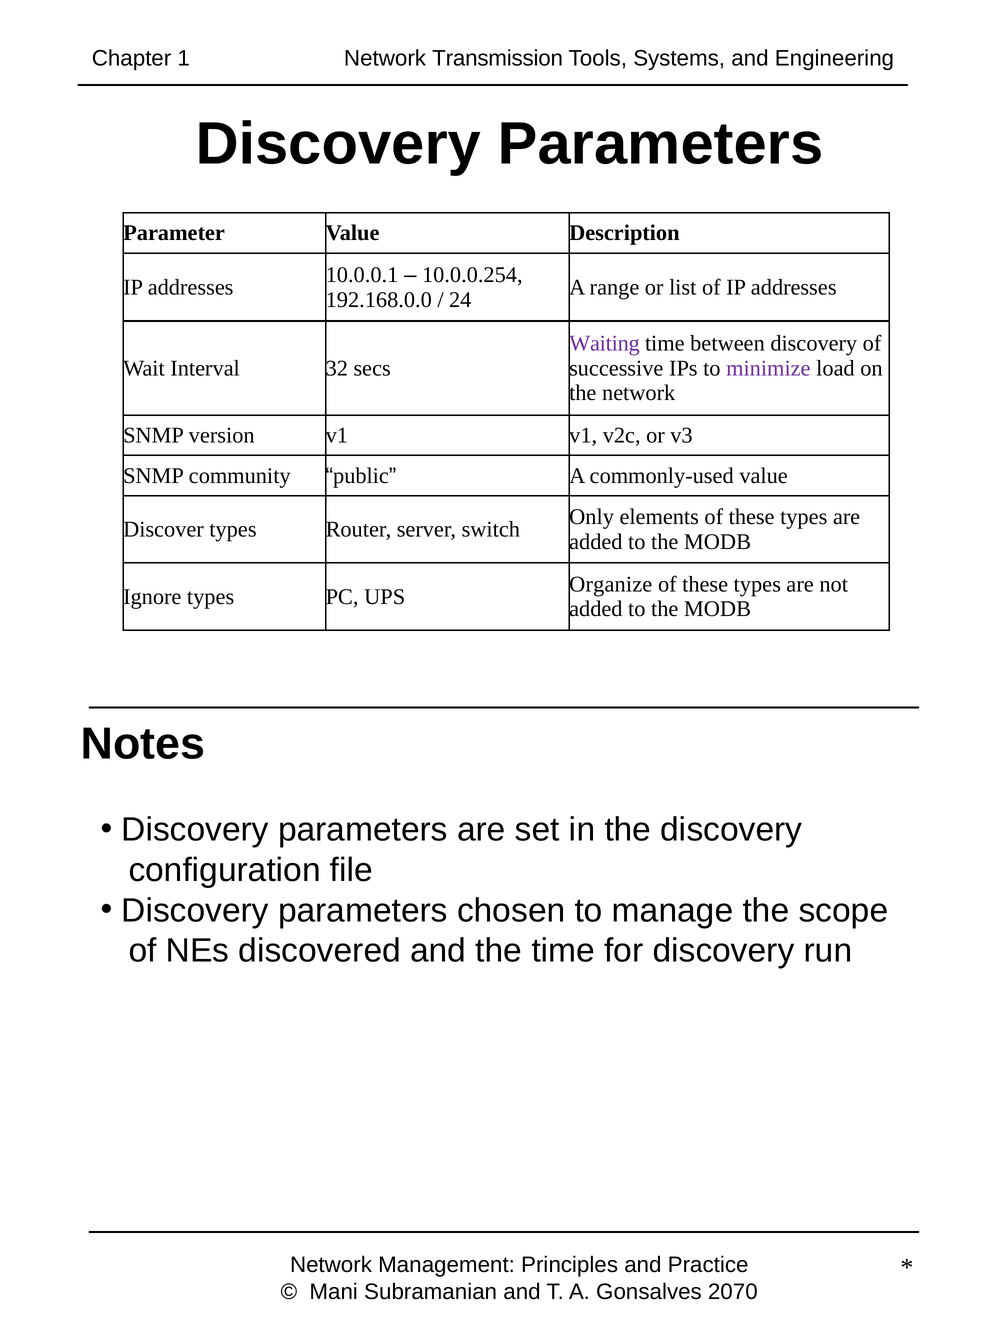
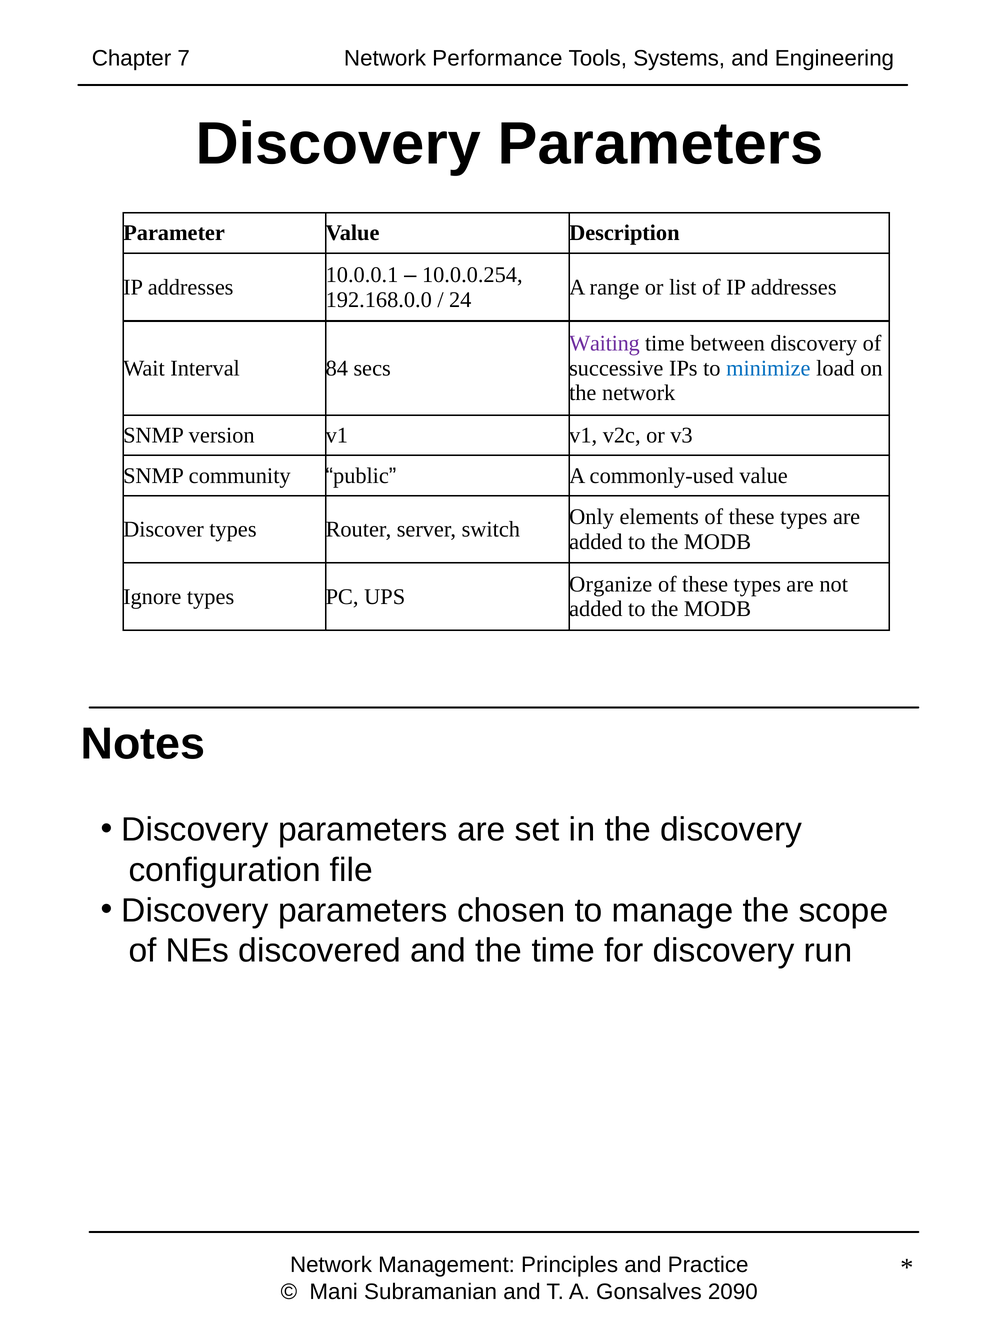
1: 1 -> 7 (184, 58)
Transmission: Transmission -> Performance (497, 58)
32: 32 -> 84 (337, 368)
minimize colour: purple -> blue (768, 368)
2070: 2070 -> 2090 (733, 1292)
